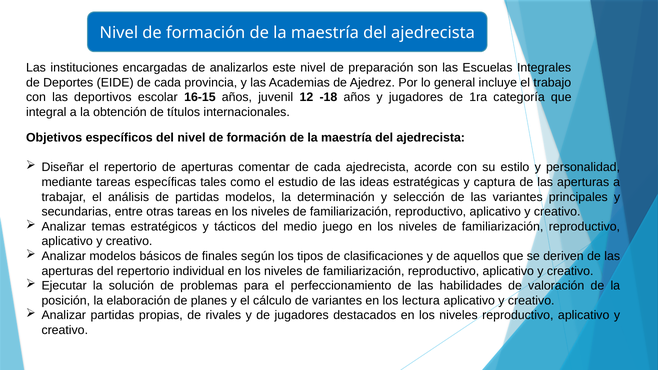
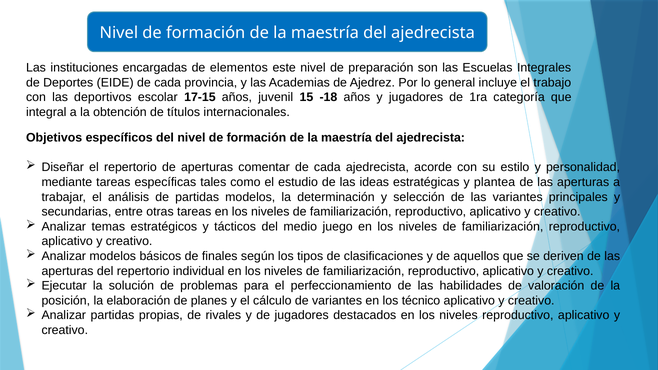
analizarlos: analizarlos -> elementos (239, 68)
16-15: 16-15 -> 17-15 (200, 97)
12: 12 -> 15 (306, 97)
captura: captura -> plantea (495, 182)
lectura: lectura -> técnico (421, 301)
